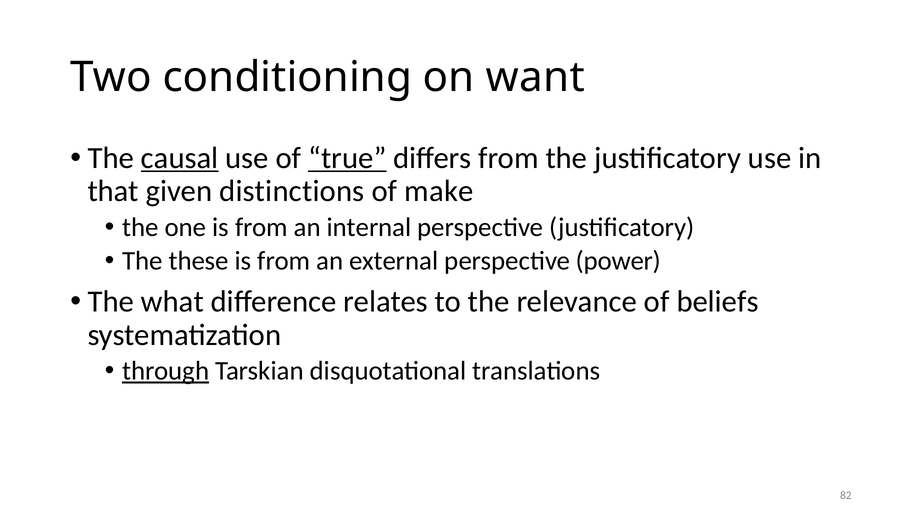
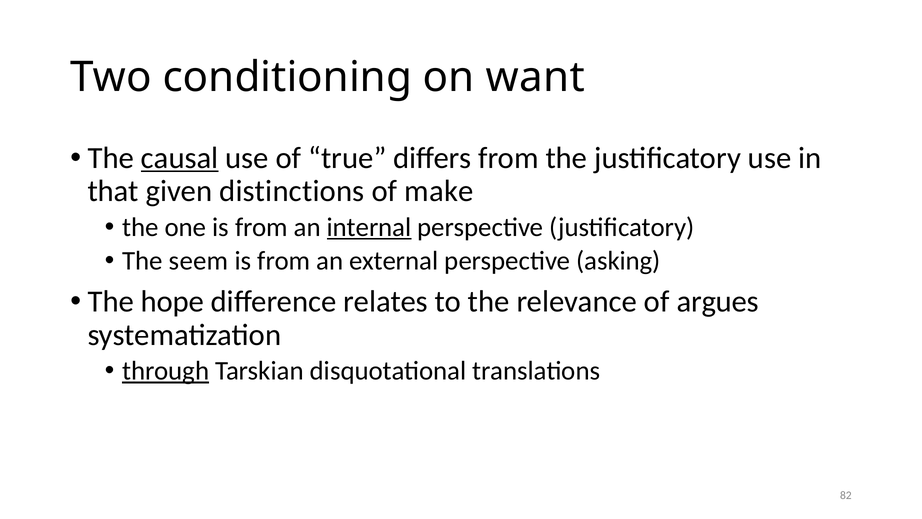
true underline: present -> none (347, 158)
internal underline: none -> present (369, 227)
these: these -> seem (199, 261)
power: power -> asking (618, 261)
what: what -> hope (172, 302)
beliefs: beliefs -> argues (718, 302)
